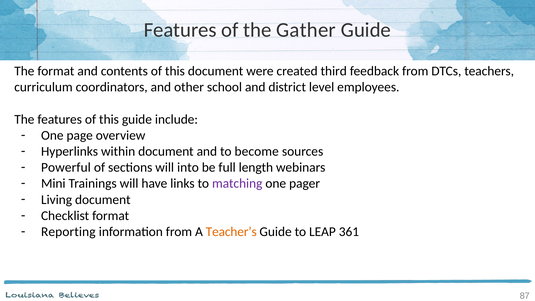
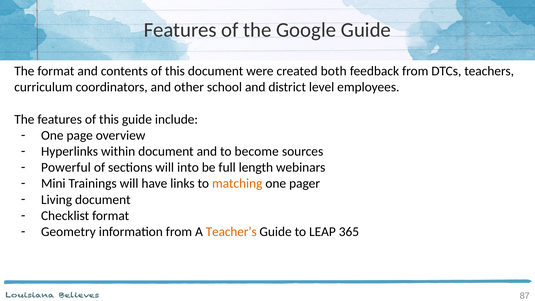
Gather: Gather -> Google (306, 30)
third: third -> both (334, 71)
matching colour: purple -> orange (237, 184)
Reporting: Reporting -> Geometry (68, 232)
361: 361 -> 365 (349, 232)
